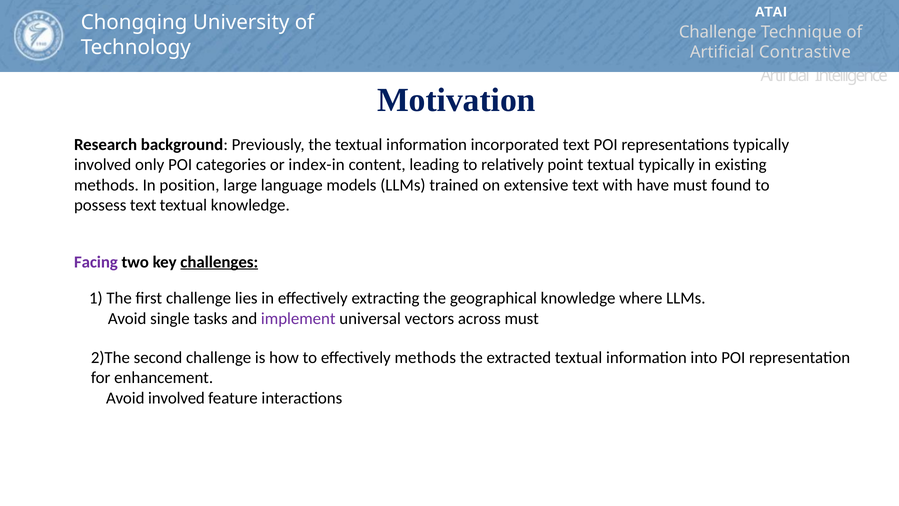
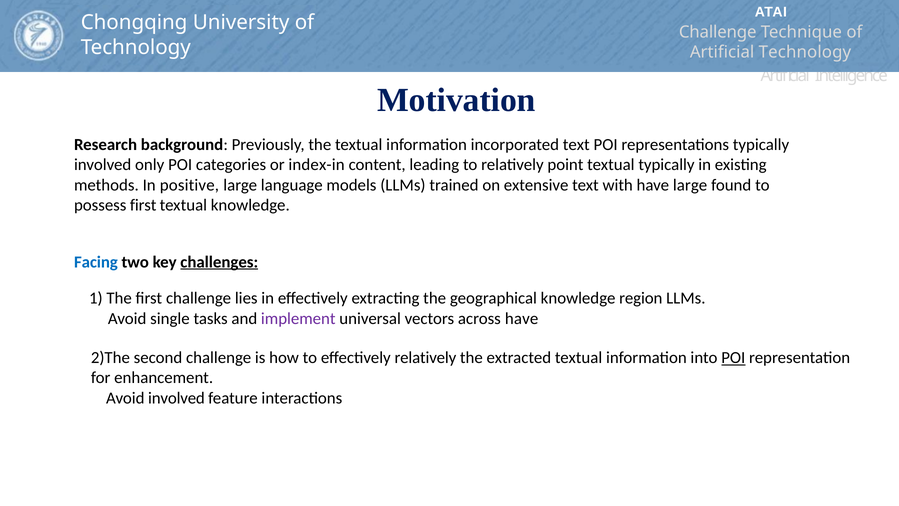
Artificial Contrastive: Contrastive -> Technology (805, 52)
position: position -> positive (189, 185)
have must: must -> large (690, 185)
possess text: text -> first (143, 205)
Facing colour: purple -> blue (96, 262)
where: where -> region (641, 298)
across must: must -> have (522, 318)
effectively methods: methods -> relatively (425, 357)
POI underline: none -> present (733, 357)
